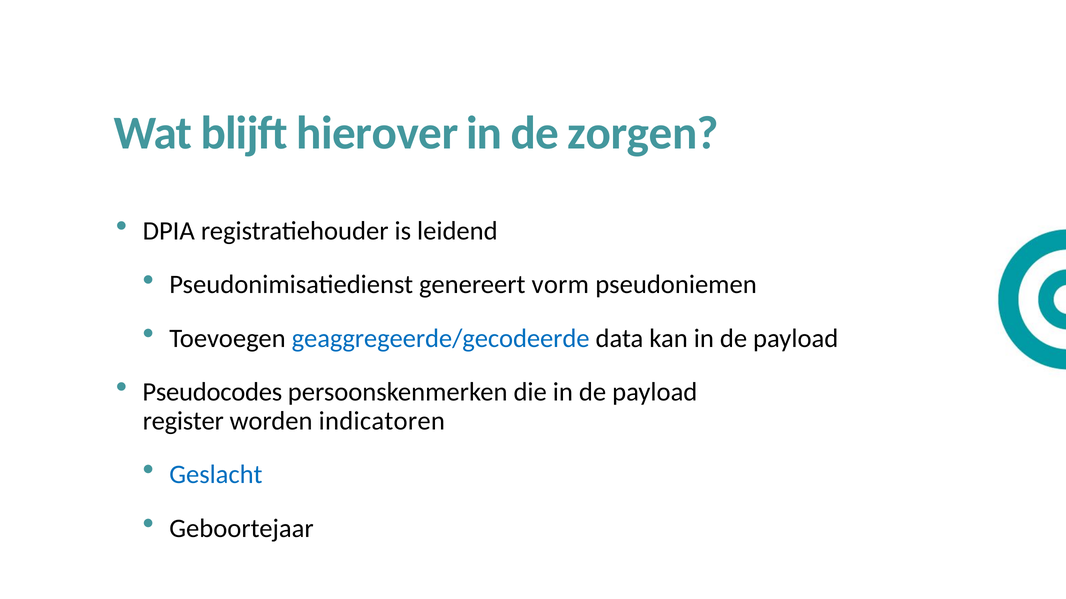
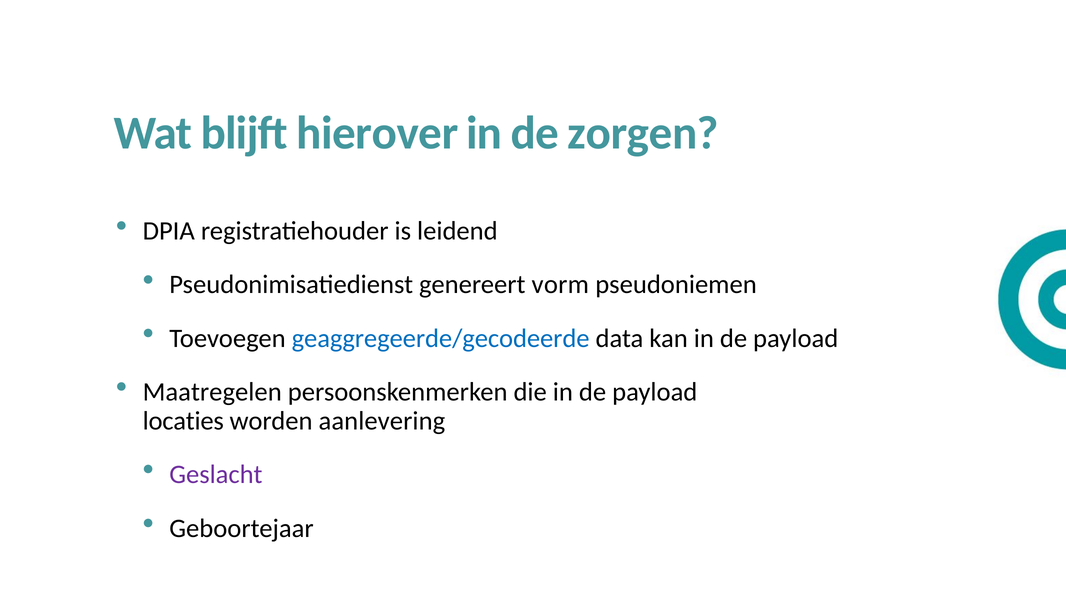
Pseudocodes: Pseudocodes -> Maatregelen (212, 393)
register: register -> locaties (183, 421)
indicatoren: indicatoren -> aanlevering (382, 421)
Geslacht colour: blue -> purple (216, 475)
